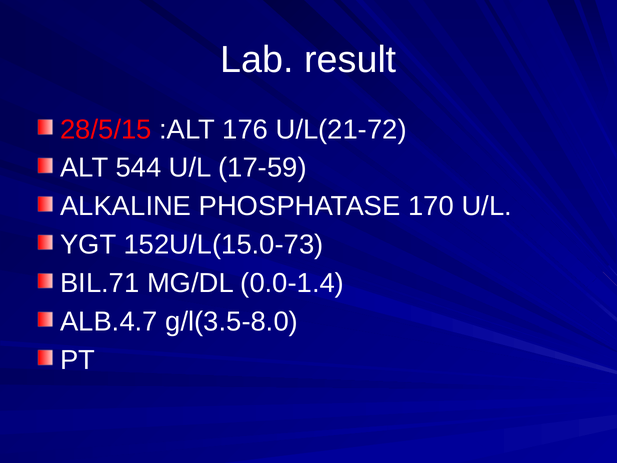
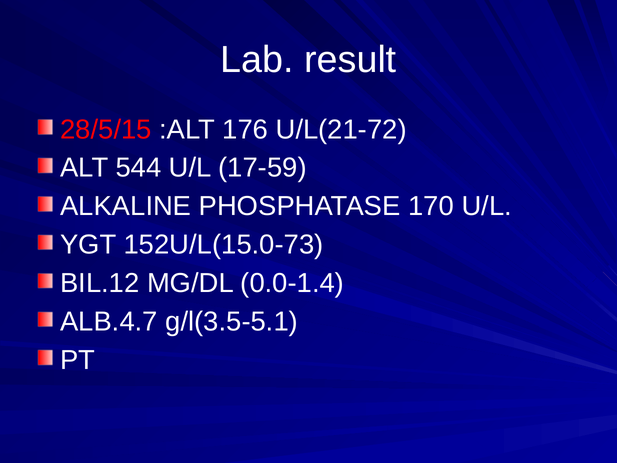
BIL.71: BIL.71 -> BIL.12 (100, 283)
g/l(3.5-8.0: g/l(3.5-8.0 -> g/l(3.5-5.1 (232, 321)
